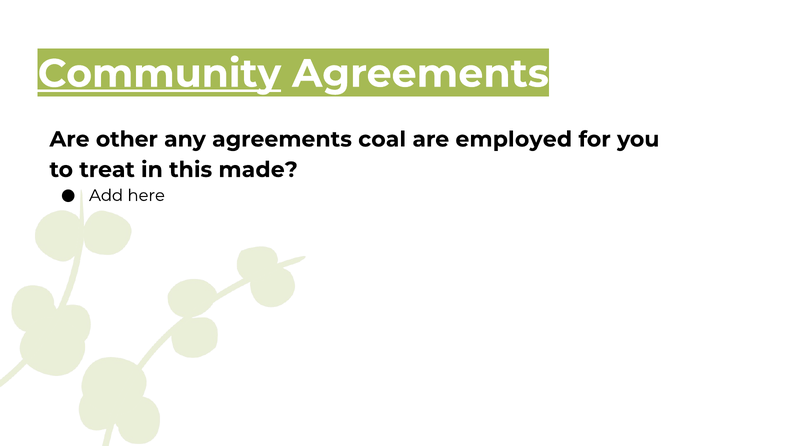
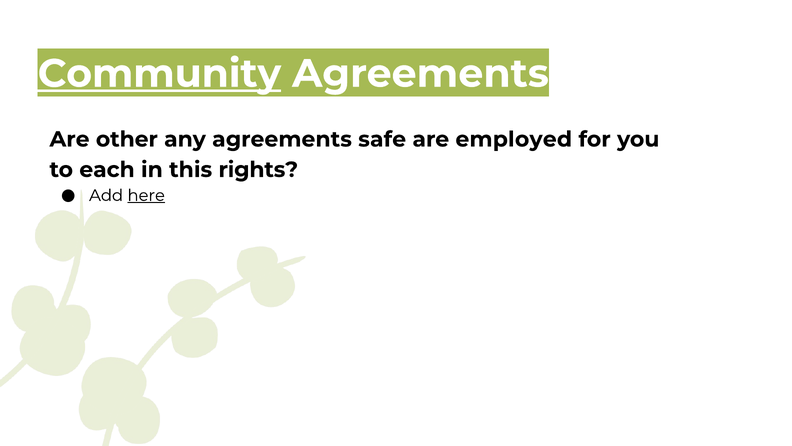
coal: coal -> safe (382, 139)
treat: treat -> each (107, 170)
made: made -> rights (258, 170)
here underline: none -> present (146, 195)
